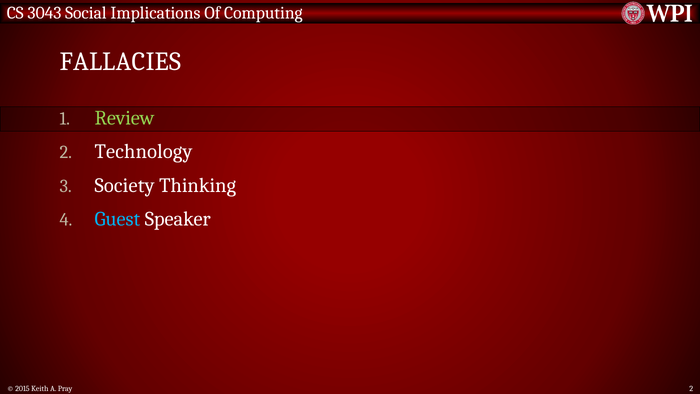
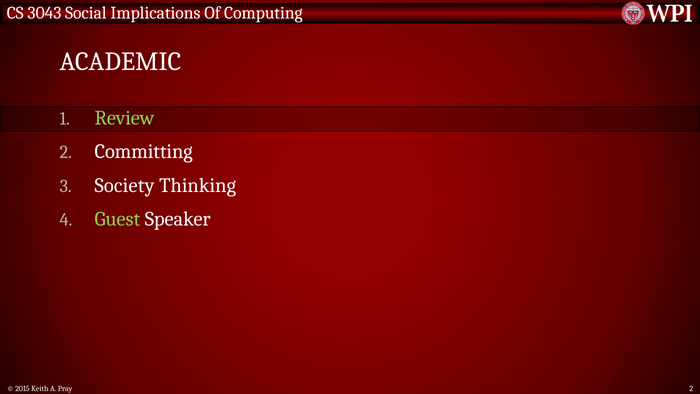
FALLACIES: FALLACIES -> ACADEMIC (120, 62)
Technology: Technology -> Committing (144, 152)
Guest colour: light blue -> light green (117, 219)
